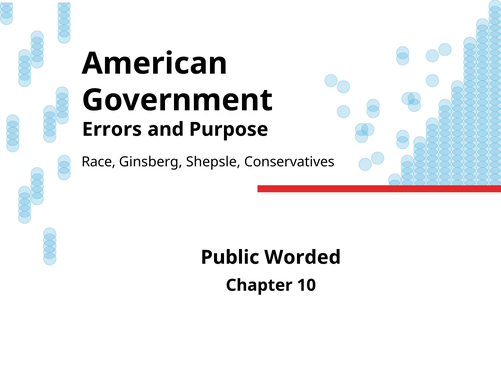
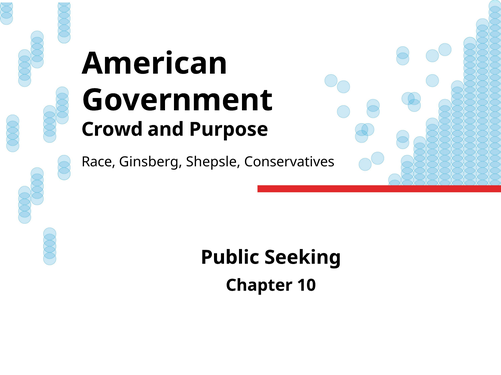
Errors: Errors -> Crowd (112, 130)
Worded: Worded -> Seeking (303, 258)
